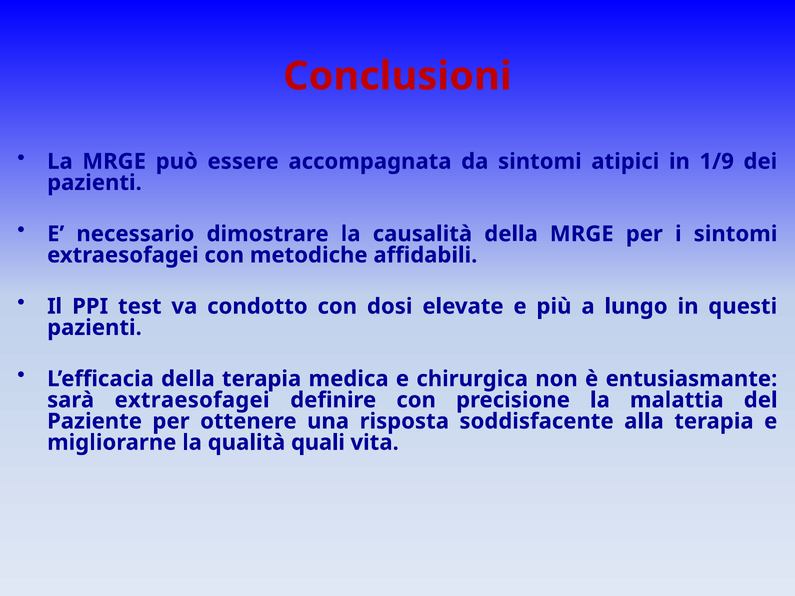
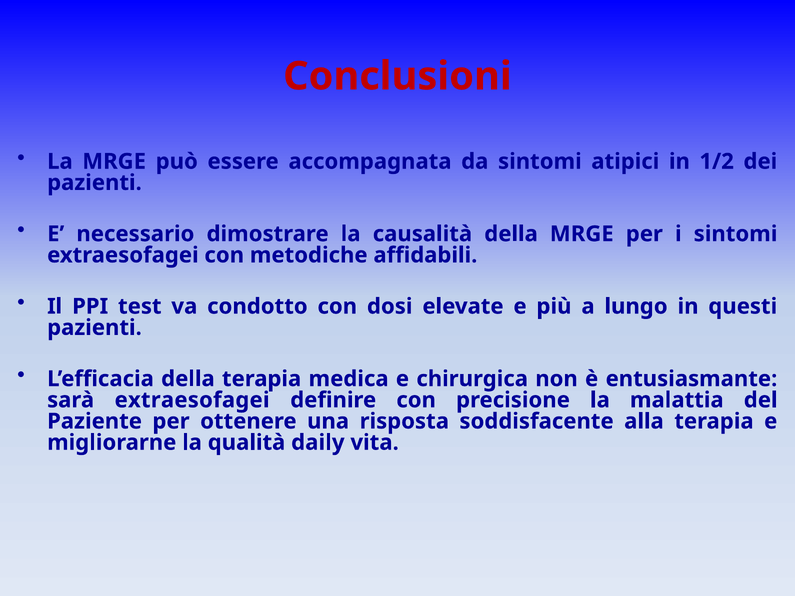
1/9: 1/9 -> 1/2 (717, 162)
quali: quali -> daily (318, 443)
